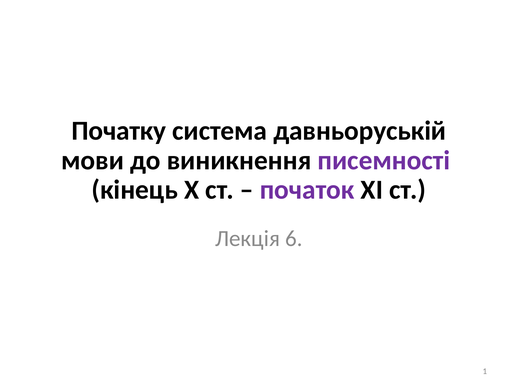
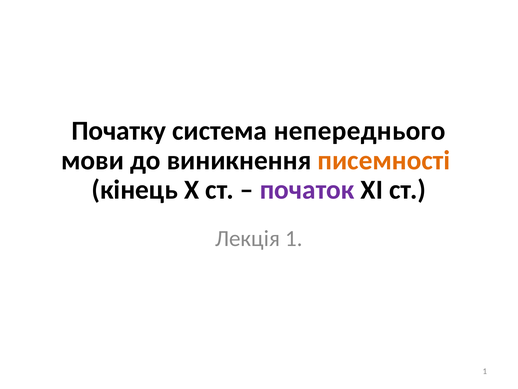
давньоруській: давньоруській -> непереднього (360, 131)
писемності colour: purple -> orange (384, 160)
Лекція 6: 6 -> 1 (294, 238)
